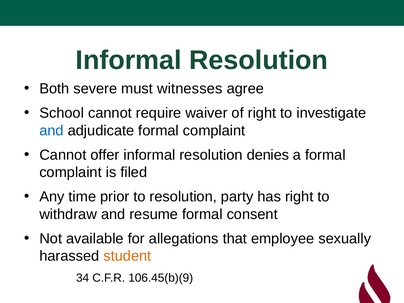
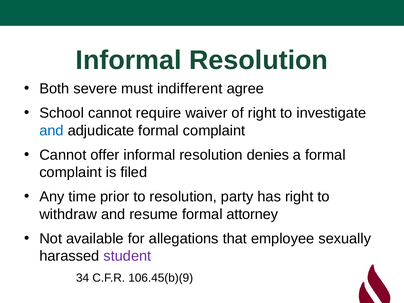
witnesses: witnesses -> indifferent (190, 89)
consent: consent -> attorney (252, 214)
student colour: orange -> purple (127, 256)
